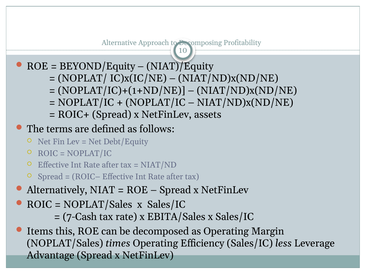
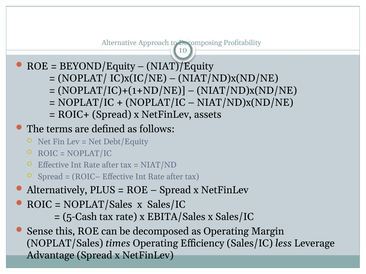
NIAT: NIAT -> PLUS (103, 190)
7-Cash: 7-Cash -> 5-Cash (80, 217)
Items: Items -> Sense (40, 232)
